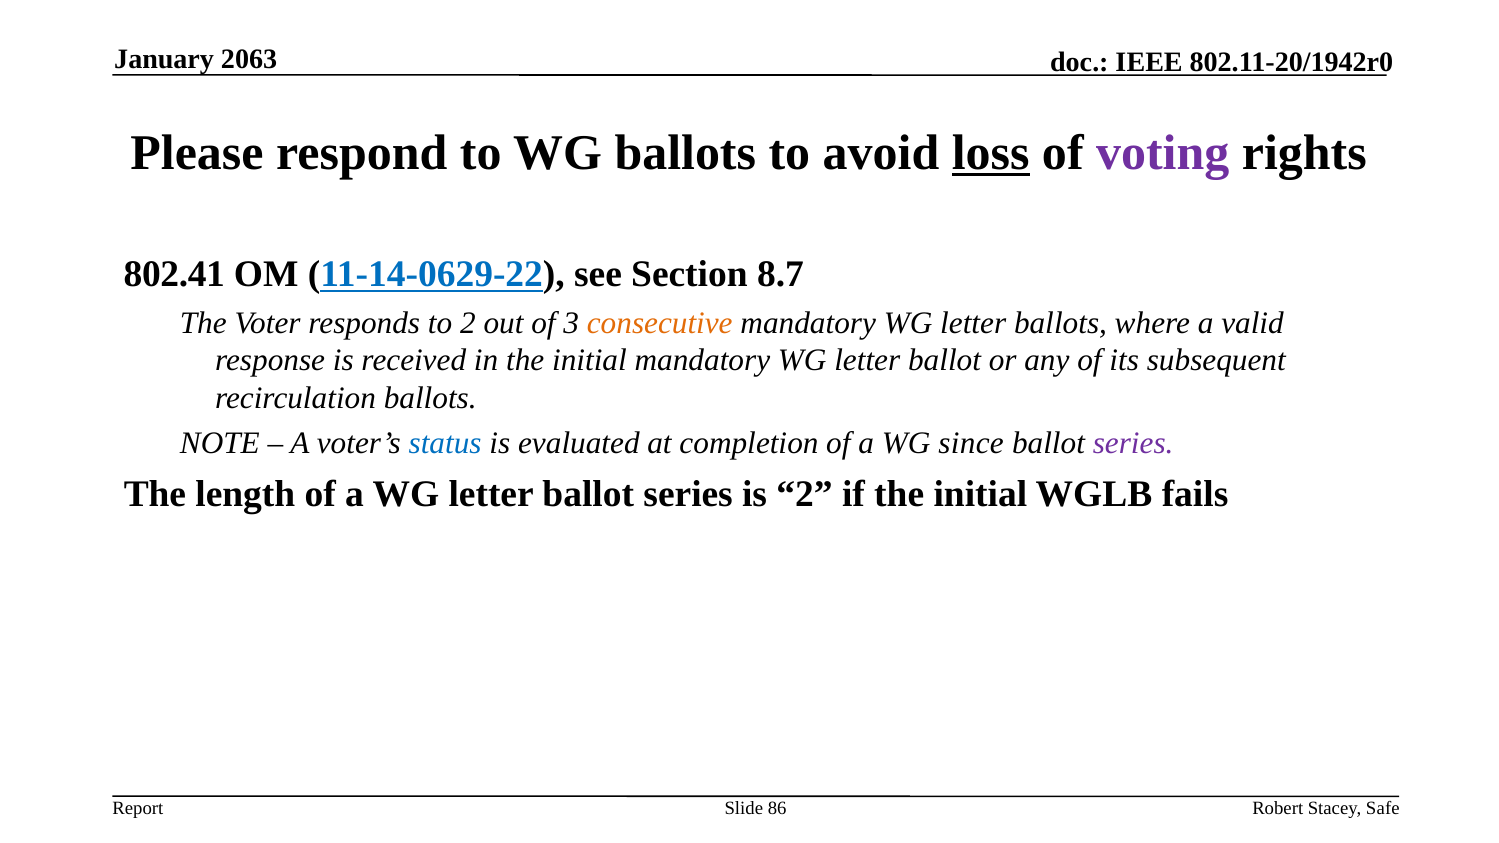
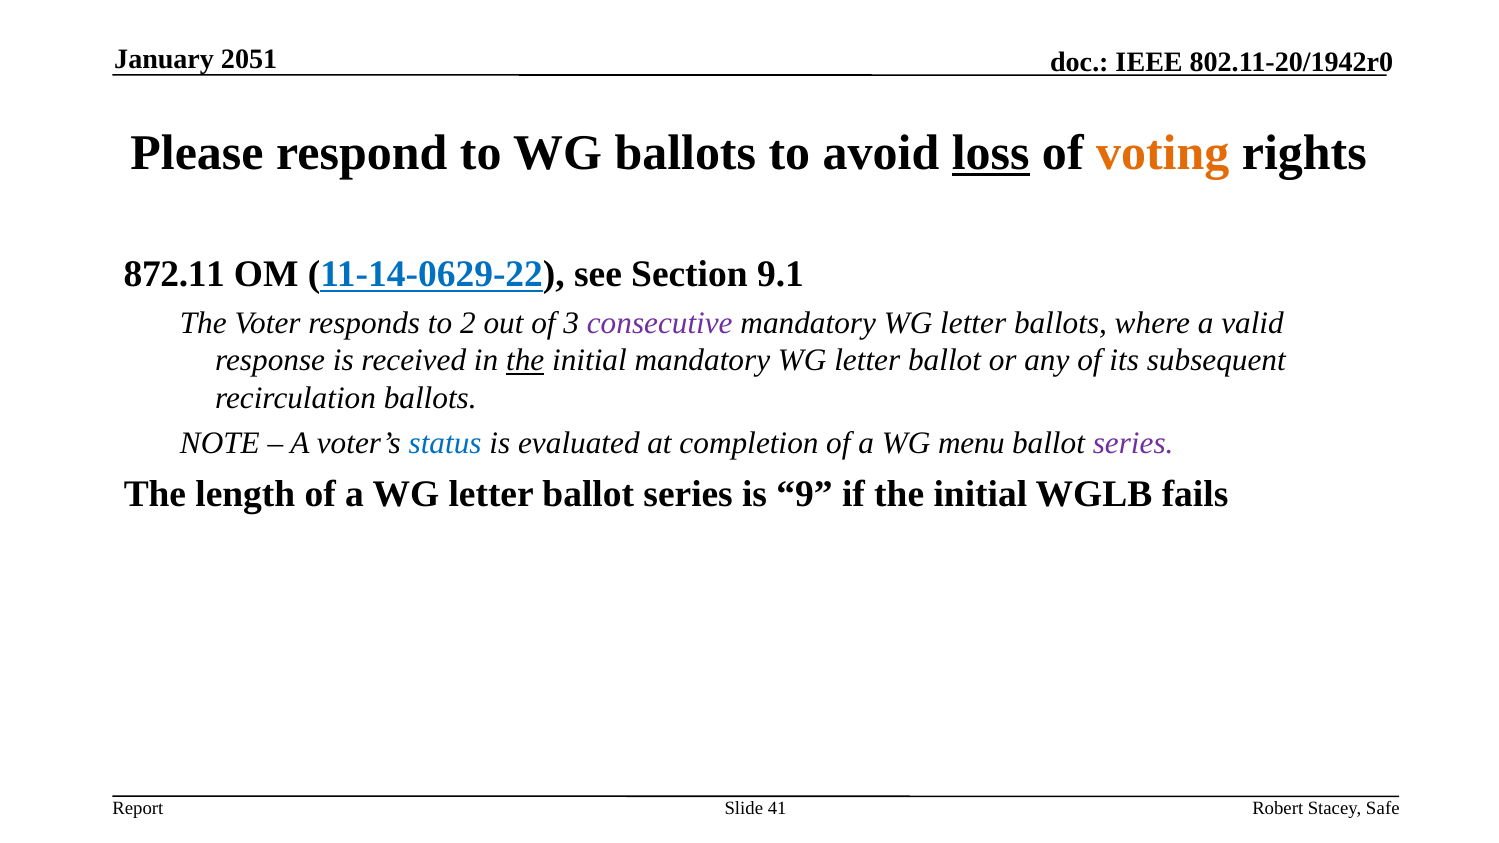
2063: 2063 -> 2051 (249, 60)
voting colour: purple -> orange (1163, 153)
802.41: 802.41 -> 872.11 (174, 274)
8.7: 8.7 -> 9.1 (781, 274)
consecutive colour: orange -> purple (660, 323)
the underline: none -> present (525, 360)
since: since -> menu (971, 443)
is 2: 2 -> 9 (805, 494)
86: 86 -> 41 (777, 809)
